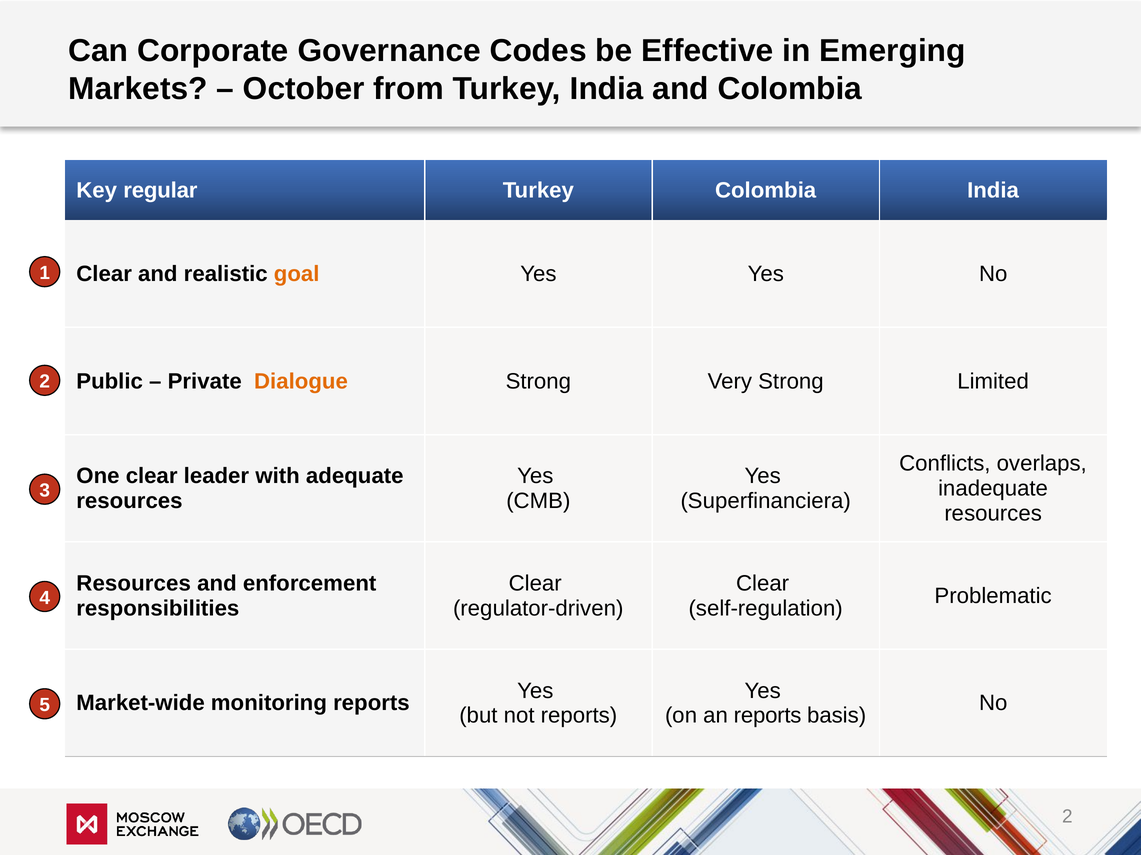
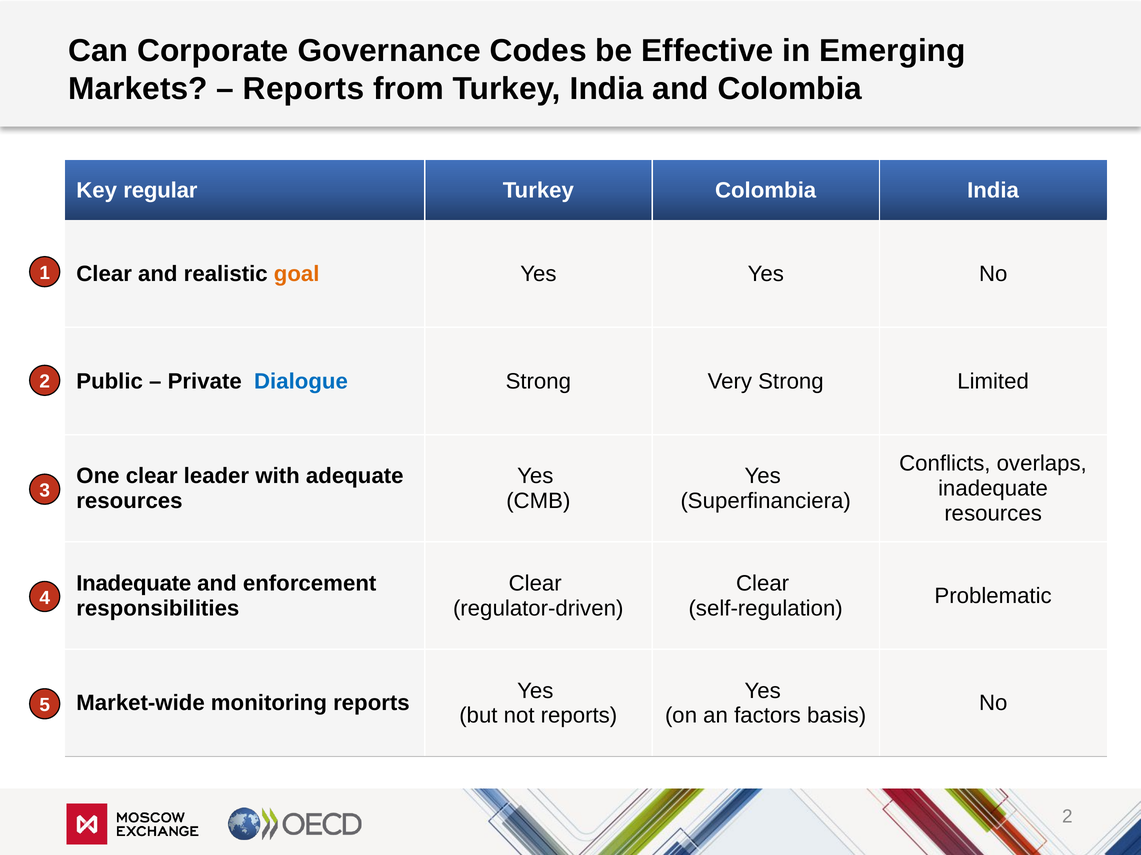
October: October -> Reports (304, 89)
Dialogue colour: orange -> blue (301, 382)
Resources: Resources -> Inadequate (134, 584)
an reports: reports -> factors (767, 716)
